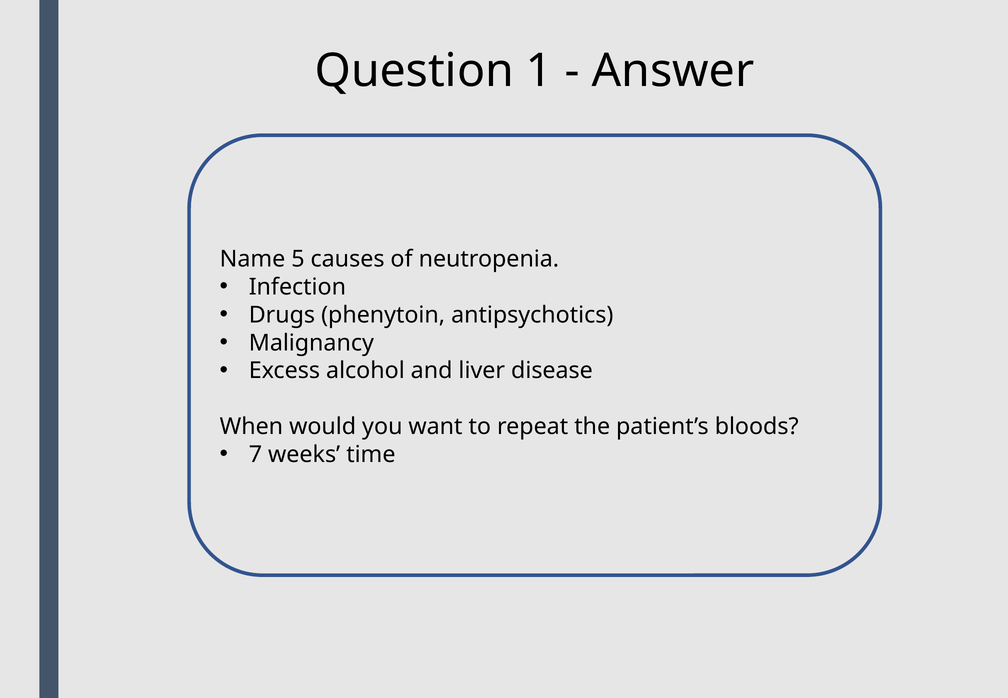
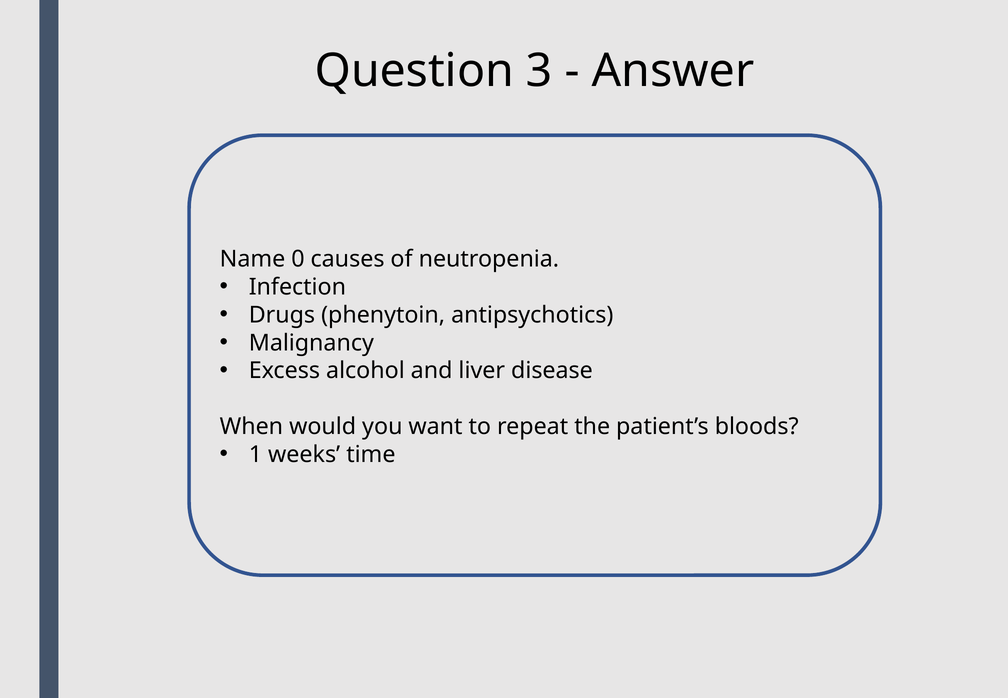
1: 1 -> 3 (539, 71)
5: 5 -> 0 (298, 259)
7: 7 -> 1 (255, 454)
